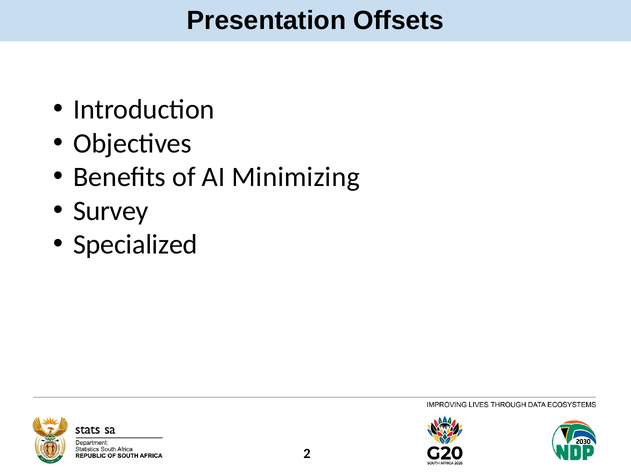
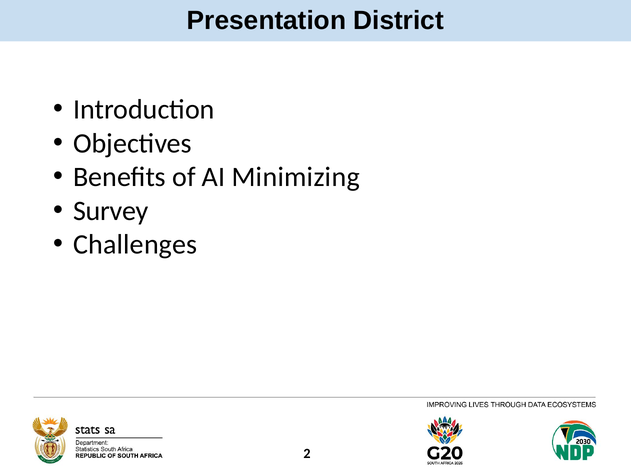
Offsets: Offsets -> District (399, 21)
Specialized: Specialized -> Challenges (135, 244)
